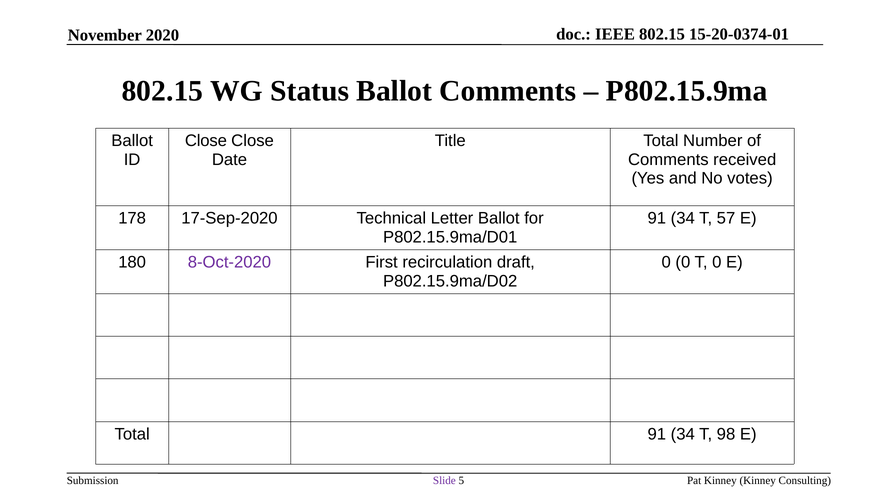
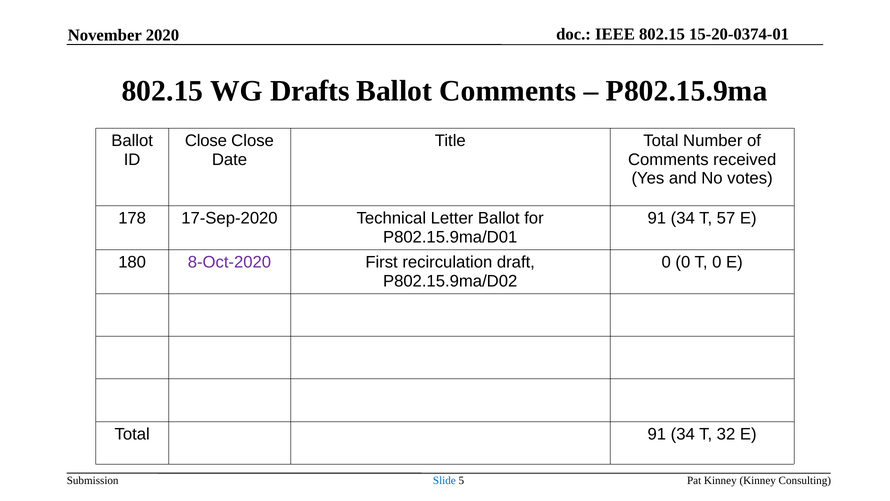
Status: Status -> Drafts (310, 91)
98: 98 -> 32 (726, 434)
Slide colour: purple -> blue (444, 480)
